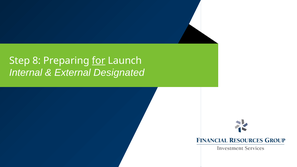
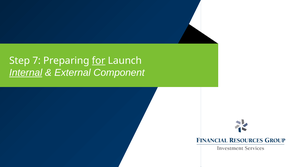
Step 8: 8 -> 7 (37, 61)
Internal underline: none -> present (26, 73)
Designated: Designated -> Component (119, 73)
